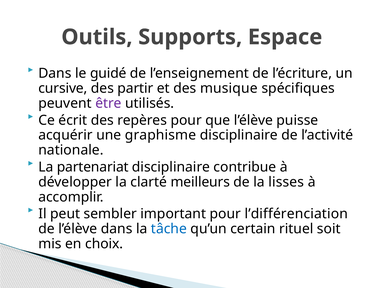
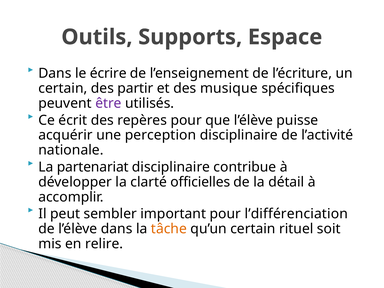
guidé: guidé -> écrire (108, 73)
cursive: cursive -> certain (63, 88)
graphisme: graphisme -> perception (161, 135)
meilleurs: meilleurs -> officielles (200, 182)
lisses: lisses -> détail (286, 182)
tâche colour: blue -> orange (169, 229)
choix: choix -> relire (104, 244)
